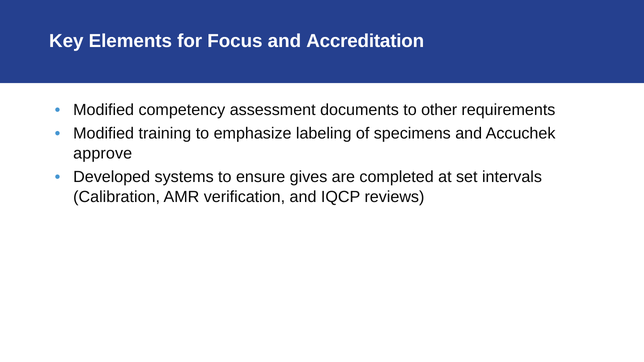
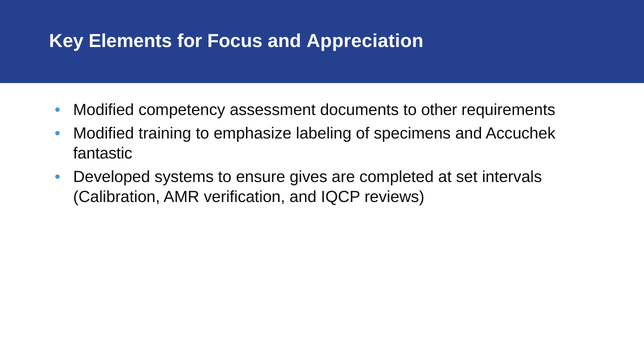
Accreditation: Accreditation -> Appreciation (365, 41)
approve: approve -> fantastic (103, 153)
